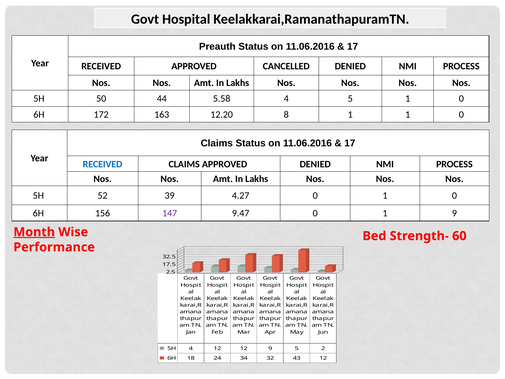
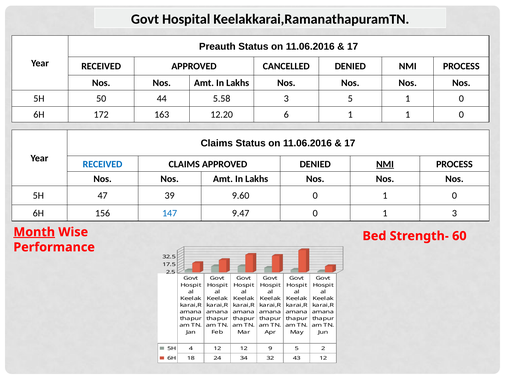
5.58 4: 4 -> 3 (286, 99)
8: 8 -> 6 (286, 115)
NMI underline: none -> present (385, 164)
52: 52 -> 47 (103, 195)
4.27: 4.27 -> 9.60 (241, 195)
147 colour: purple -> blue (170, 213)
1 9: 9 -> 3 (454, 213)
